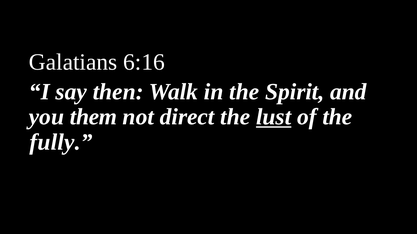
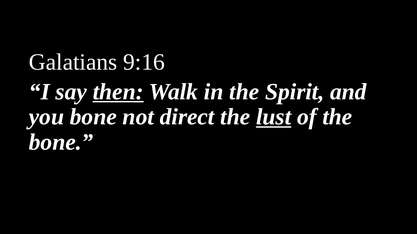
6:16: 6:16 -> 9:16 (144, 62)
then underline: none -> present (118, 92)
you them: them -> bone (93, 117)
fully: fully -> bone (61, 143)
